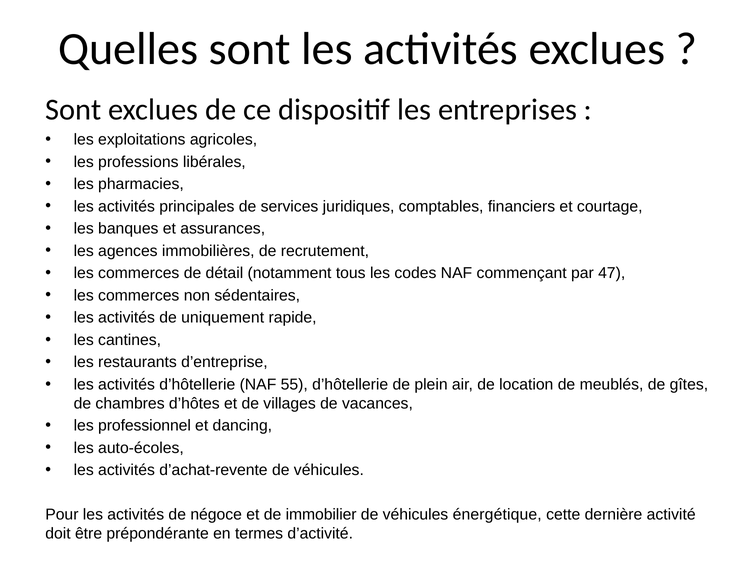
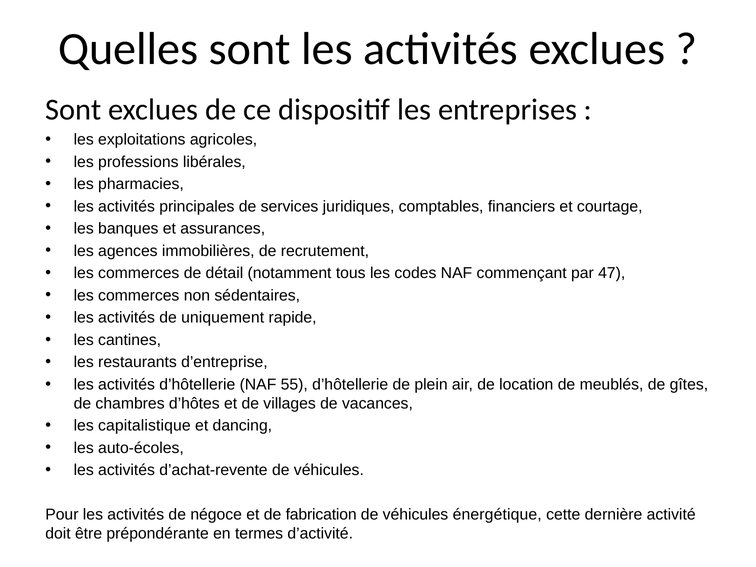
professionnel: professionnel -> capitalistique (144, 426)
immobilier: immobilier -> fabrication (321, 515)
